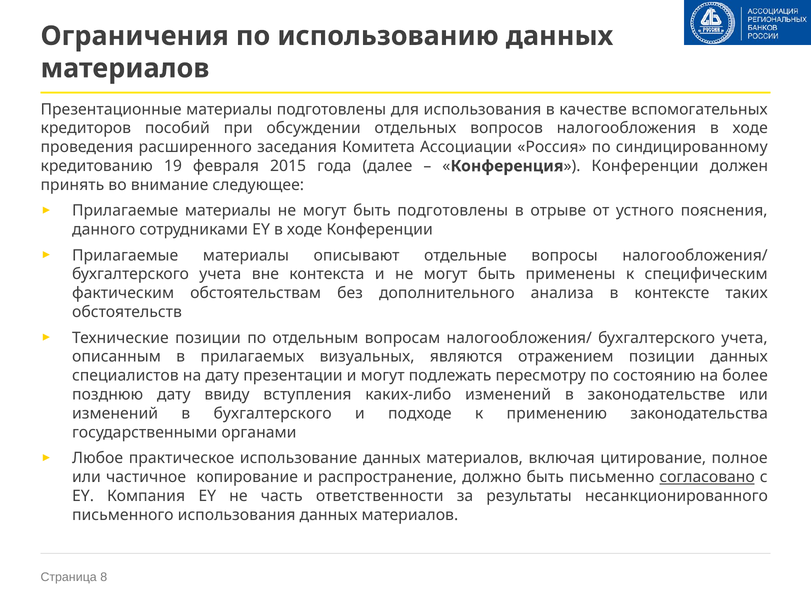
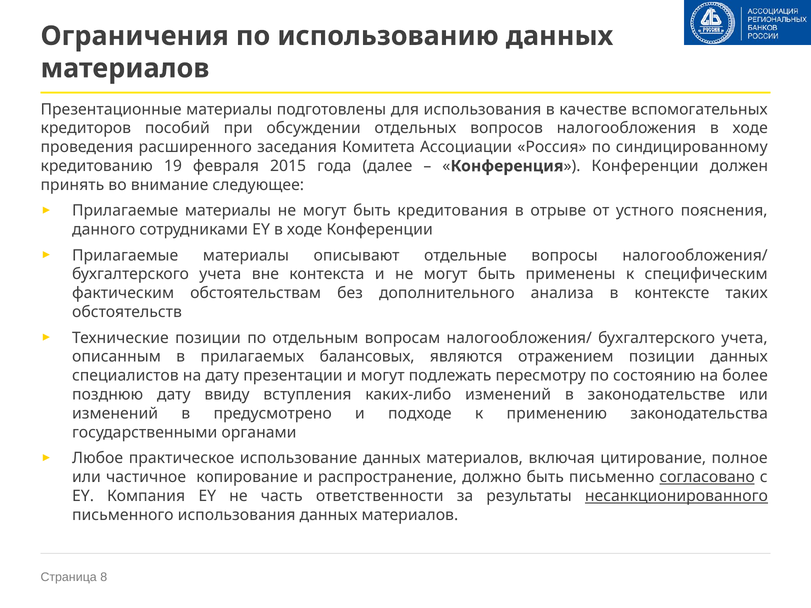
быть подготовлены: подготовлены -> кредитования (453, 211)
визуальных: визуальных -> балансовых (367, 357)
в бухгалтерского: бухгалтерского -> предусмотрено (273, 414)
несанкционированного underline: none -> present (676, 496)
